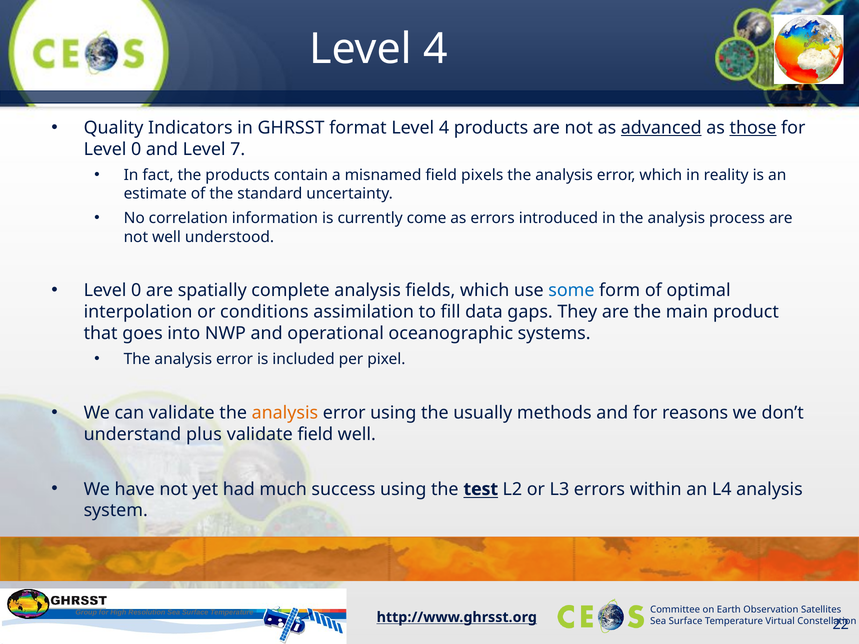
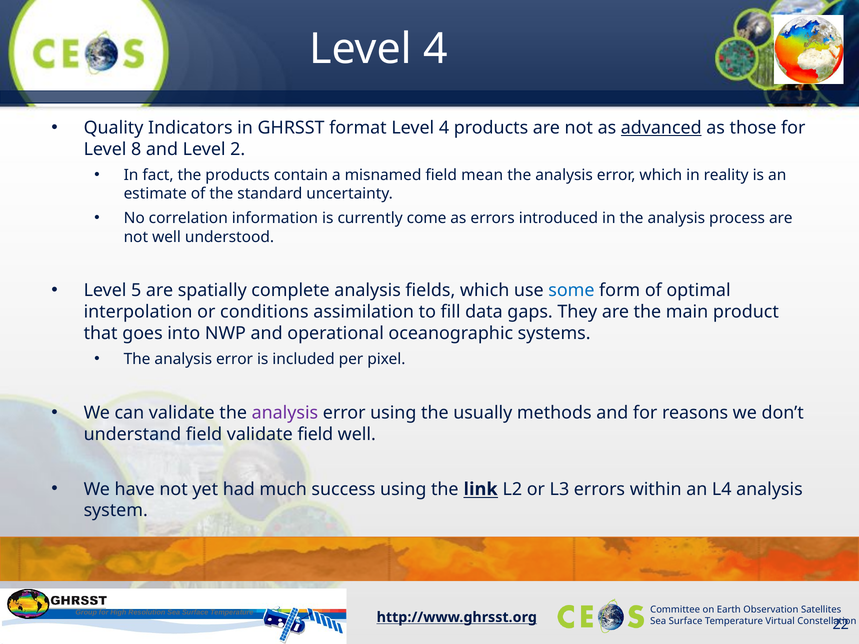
those underline: present -> none (753, 128)
0: 0 -> 8 (136, 149)
7: 7 -> 2 (238, 149)
pixels: pixels -> mean (482, 175)
0: 0 -> 5 (136, 291)
analysis colour: orange -> purple (285, 413)
understand plus: plus -> field (204, 434)
test: test -> link (481, 489)
